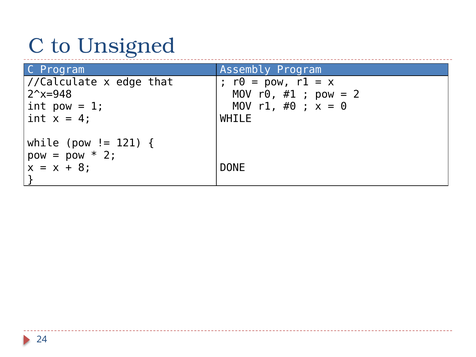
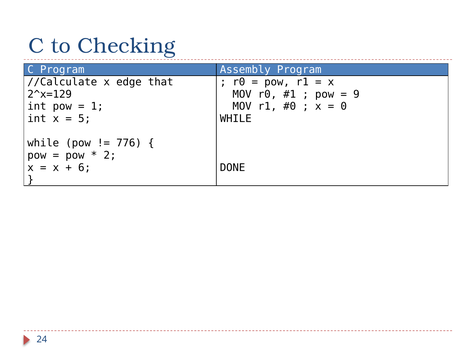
Unsigned: Unsigned -> Checking (126, 46)
2^x=948: 2^x=948 -> 2^x=129 (50, 94)
2: 2 -> 9 (356, 94)
4: 4 -> 5 (84, 119)
121: 121 -> 776 (129, 143)
8: 8 -> 6 (84, 168)
